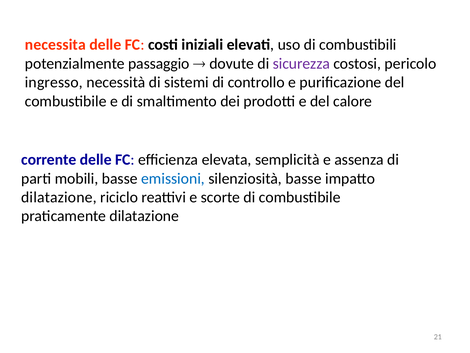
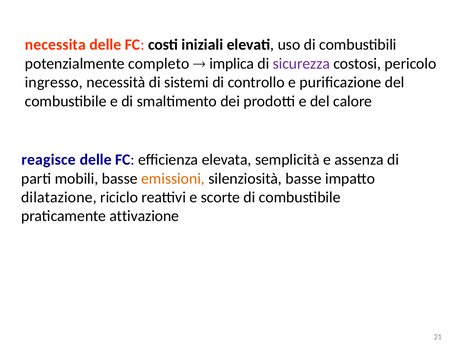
passaggio: passaggio -> completo (159, 63)
dovute: dovute -> implica (232, 63)
corrente: corrente -> reagisce (49, 159)
emissioni colour: blue -> orange (173, 178)
praticamente dilatazione: dilatazione -> attivazione (144, 216)
